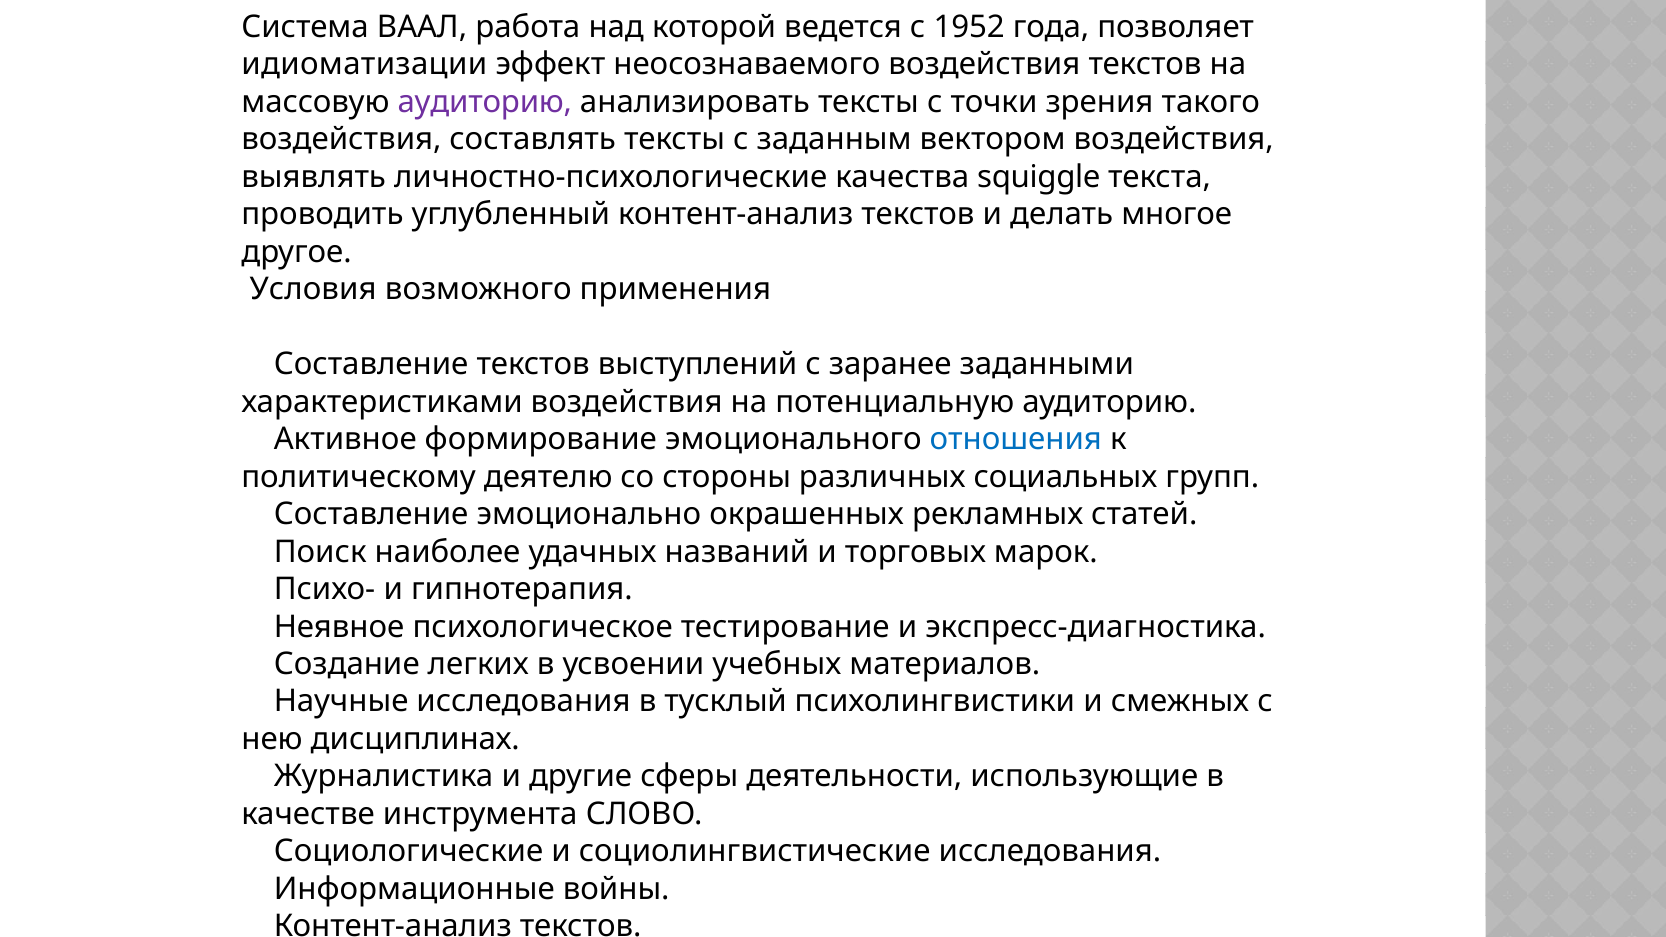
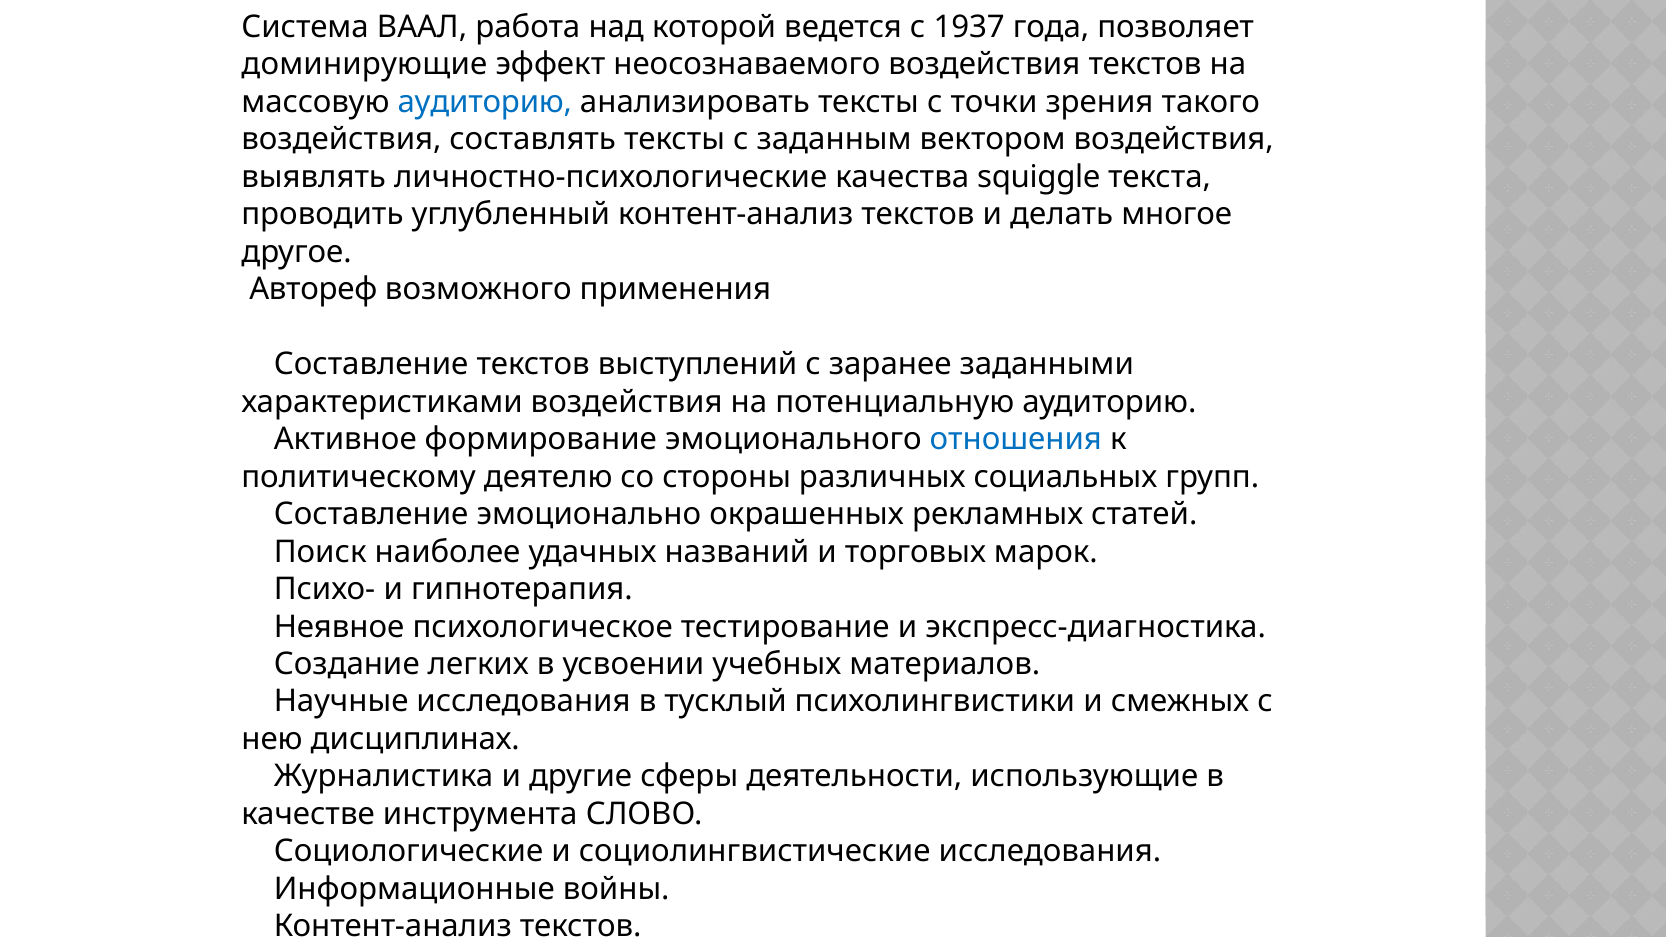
1952: 1952 -> 1937 (969, 27)
идиоматизации: идиоматизации -> доминирующие (364, 65)
аудиторию colour: purple -> blue (485, 102)
Условия: Условия -> Автореф (313, 289)
